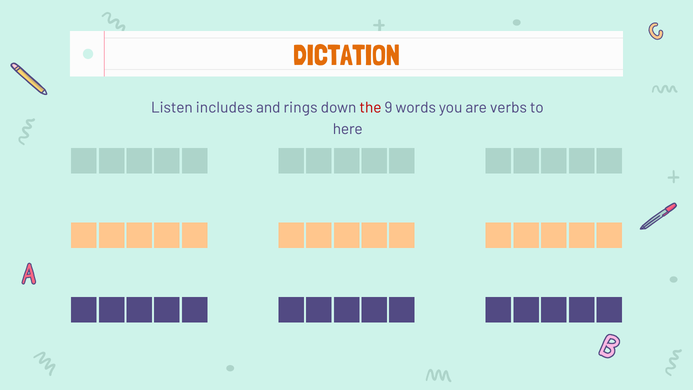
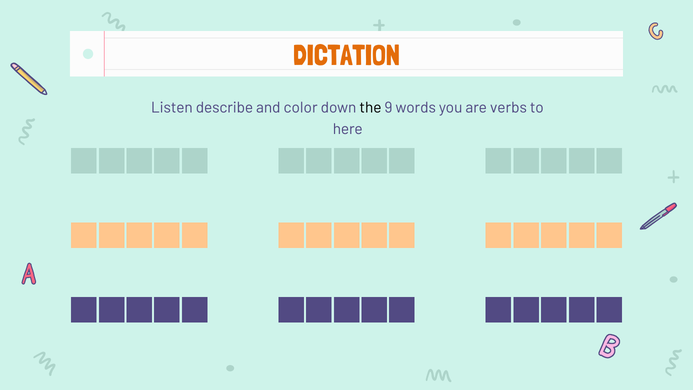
includes: includes -> describe (224, 108)
rings: rings -> color (301, 108)
the colour: red -> black (370, 108)
